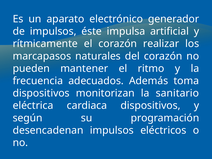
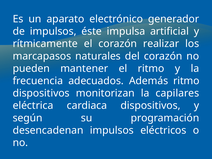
Además toma: toma -> ritmo (186, 81)
sanitario: sanitario -> capilares (177, 93)
